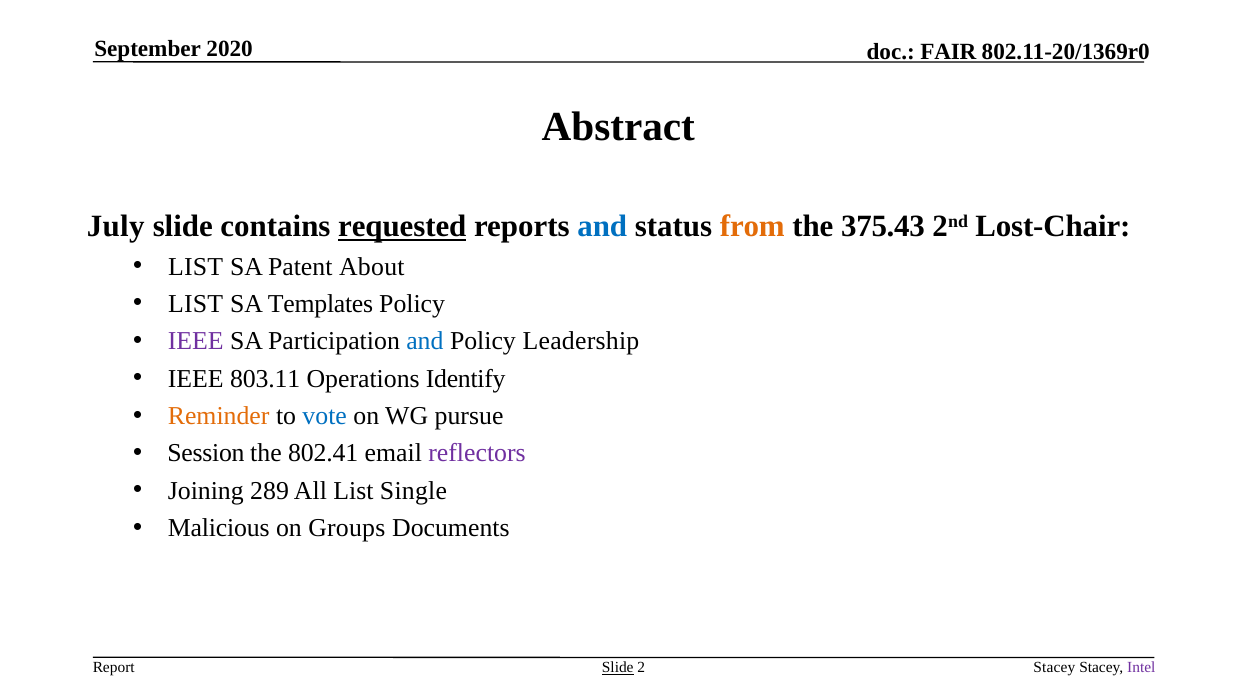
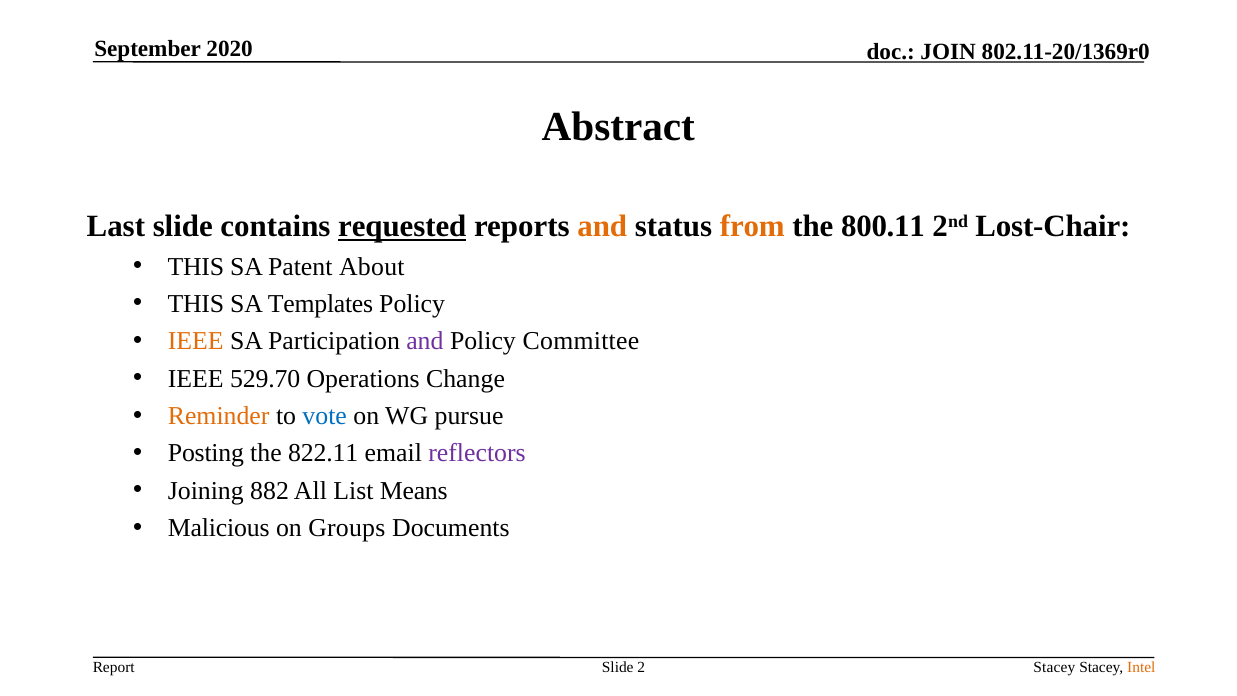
FAIR: FAIR -> JOIN (948, 52)
July: July -> Last (116, 226)
and colour: blue -> orange (602, 226)
375.43: 375.43 -> 800.11 (883, 226)
LIST: LIST -> THIS (196, 266)
LIST: LIST -> THIS (196, 304)
IEEE colour: purple -> orange (196, 341)
and colour: blue -> purple (425, 341)
Leadership: Leadership -> Committee (581, 341)
803.11: 803.11 -> 529.70 (265, 379)
Identify: Identify -> Change (466, 379)
Session: Session -> Posting (206, 453)
802.41: 802.41 -> 822.11 (323, 453)
289: 289 -> 882 (270, 491)
Single: Single -> Means (414, 491)
Slide underline: present -> none (618, 667)
Intel colour: purple -> orange (1141, 667)
